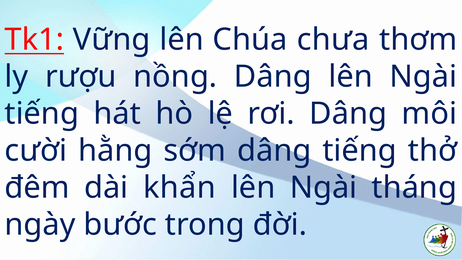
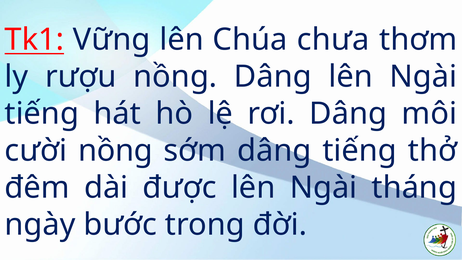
cười hằng: hằng -> nồng (115, 151)
khẩn: khẩn -> được (180, 188)
